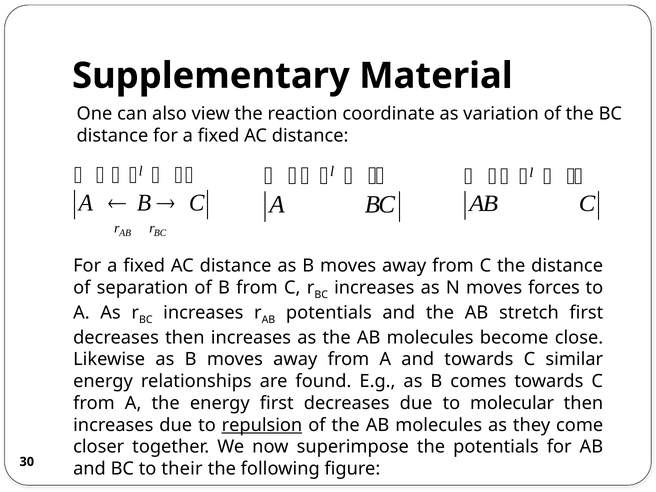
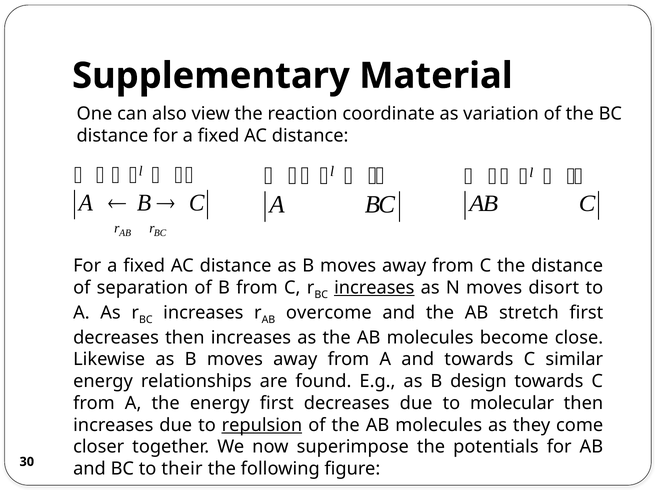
increases underline: none -> present (374, 288)
forces: forces -> disort (554, 288)
AB potentials: potentials -> overcome (329, 313)
comes: comes -> design (478, 381)
